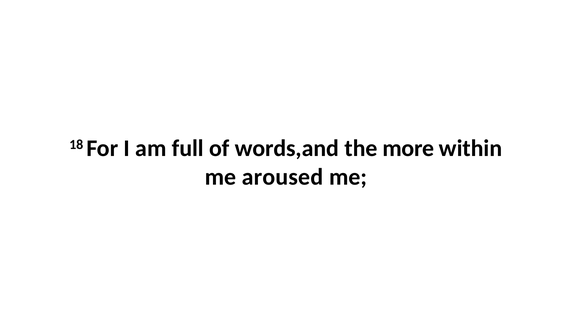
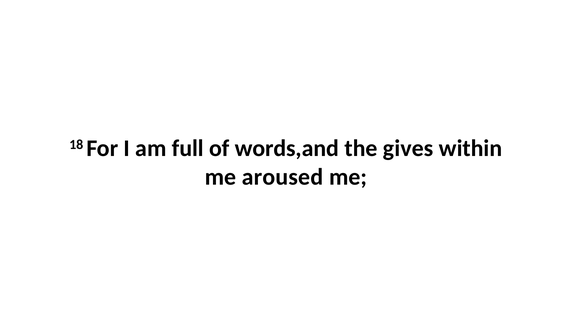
more: more -> gives (408, 148)
